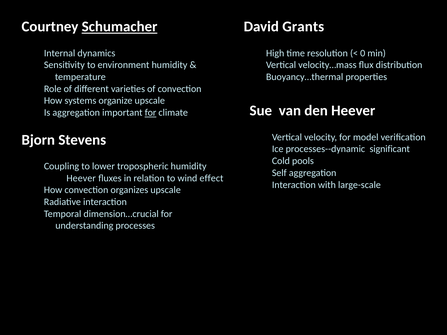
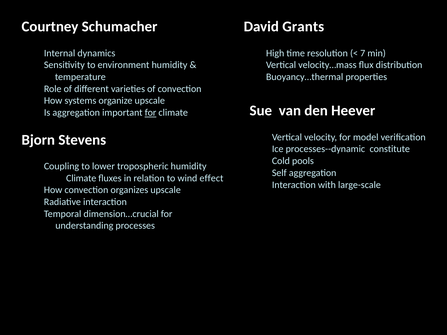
Schumacher underline: present -> none (120, 27)
0: 0 -> 7 (363, 53)
significant: significant -> constitute (390, 149)
Heever: Heever -> Climate (81, 178)
